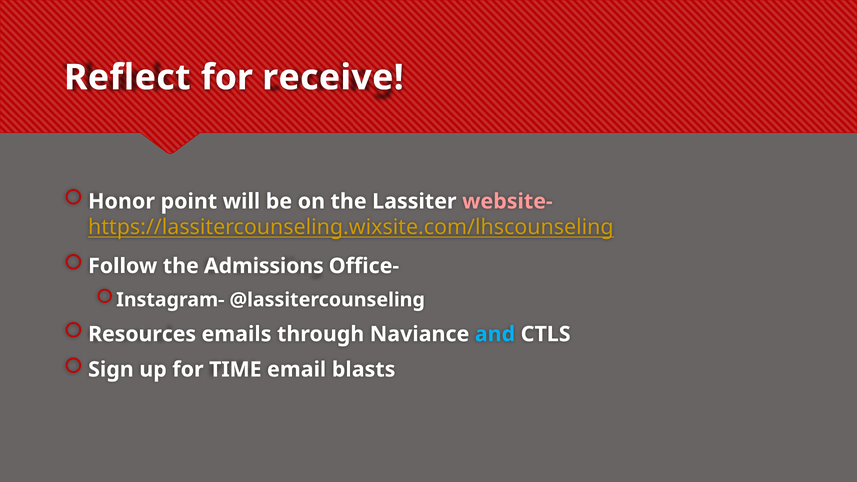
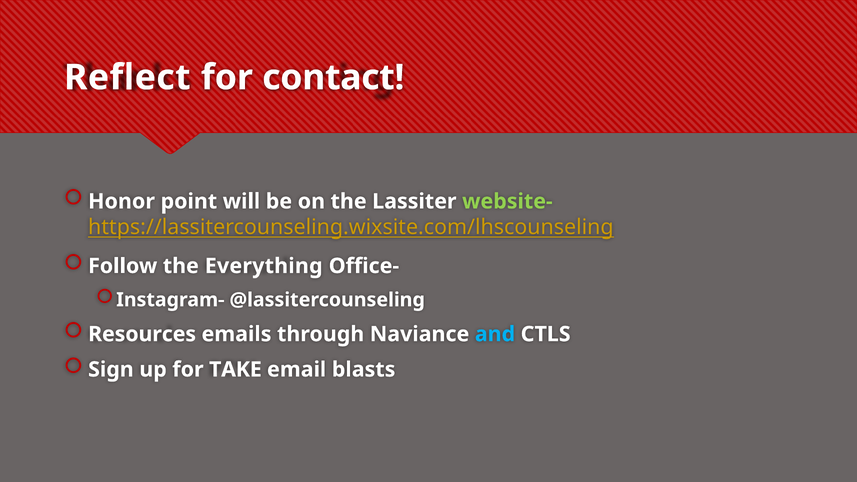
receive: receive -> contact (333, 77)
website- colour: pink -> light green (507, 201)
Admissions: Admissions -> Everything (264, 266)
TIME: TIME -> TAKE (235, 370)
